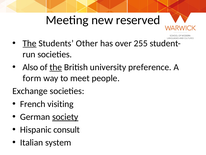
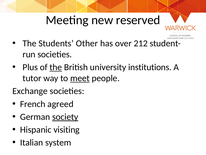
The underline: present -> none (30, 43)
255: 255 -> 212 (141, 43)
Also: Also -> Plus (30, 67)
preference: preference -> institutions (150, 67)
form: form -> tutor (32, 78)
meet underline: none -> present (80, 78)
visiting: visiting -> agreed (60, 104)
consult: consult -> visiting (67, 129)
